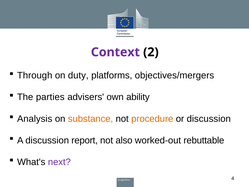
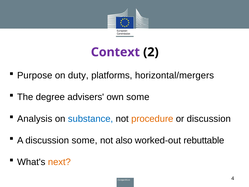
Through: Through -> Purpose (35, 75)
objectives/mergers: objectives/mergers -> horizontal/mergers (174, 75)
parties: parties -> degree (50, 97)
own ability: ability -> some (138, 97)
substance colour: orange -> blue (91, 119)
discussion report: report -> some (85, 140)
next colour: purple -> orange (59, 162)
